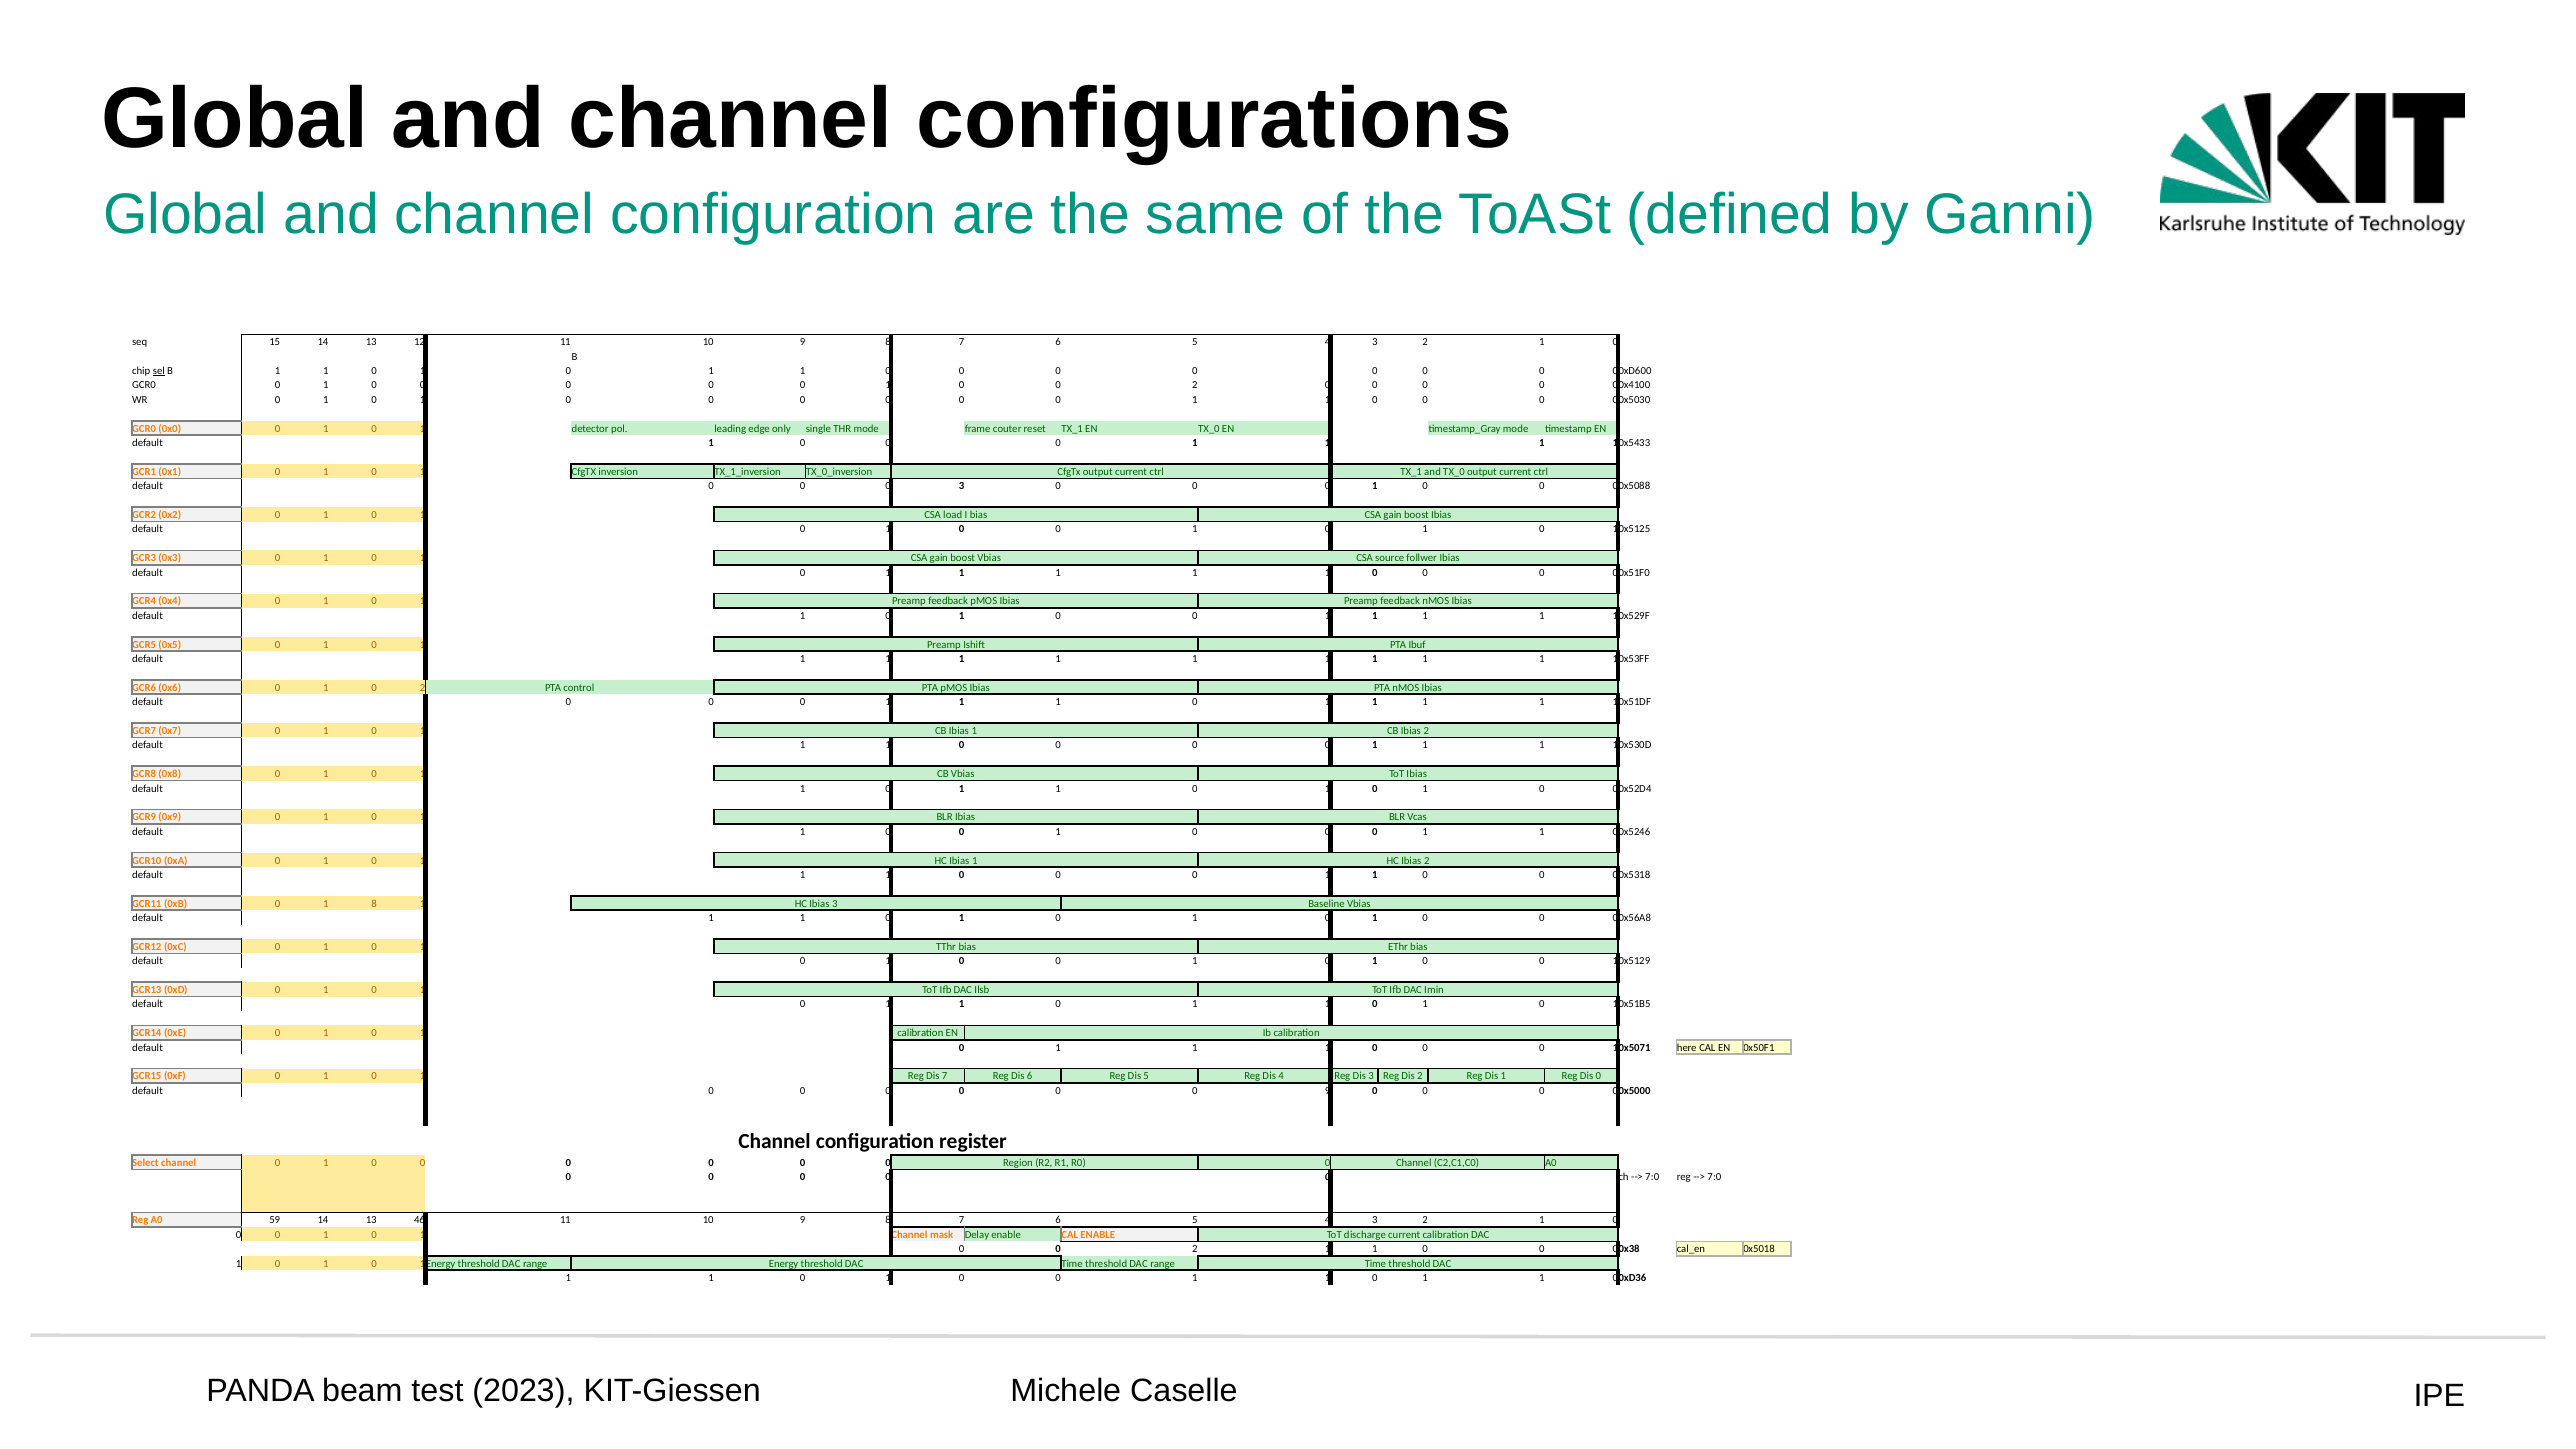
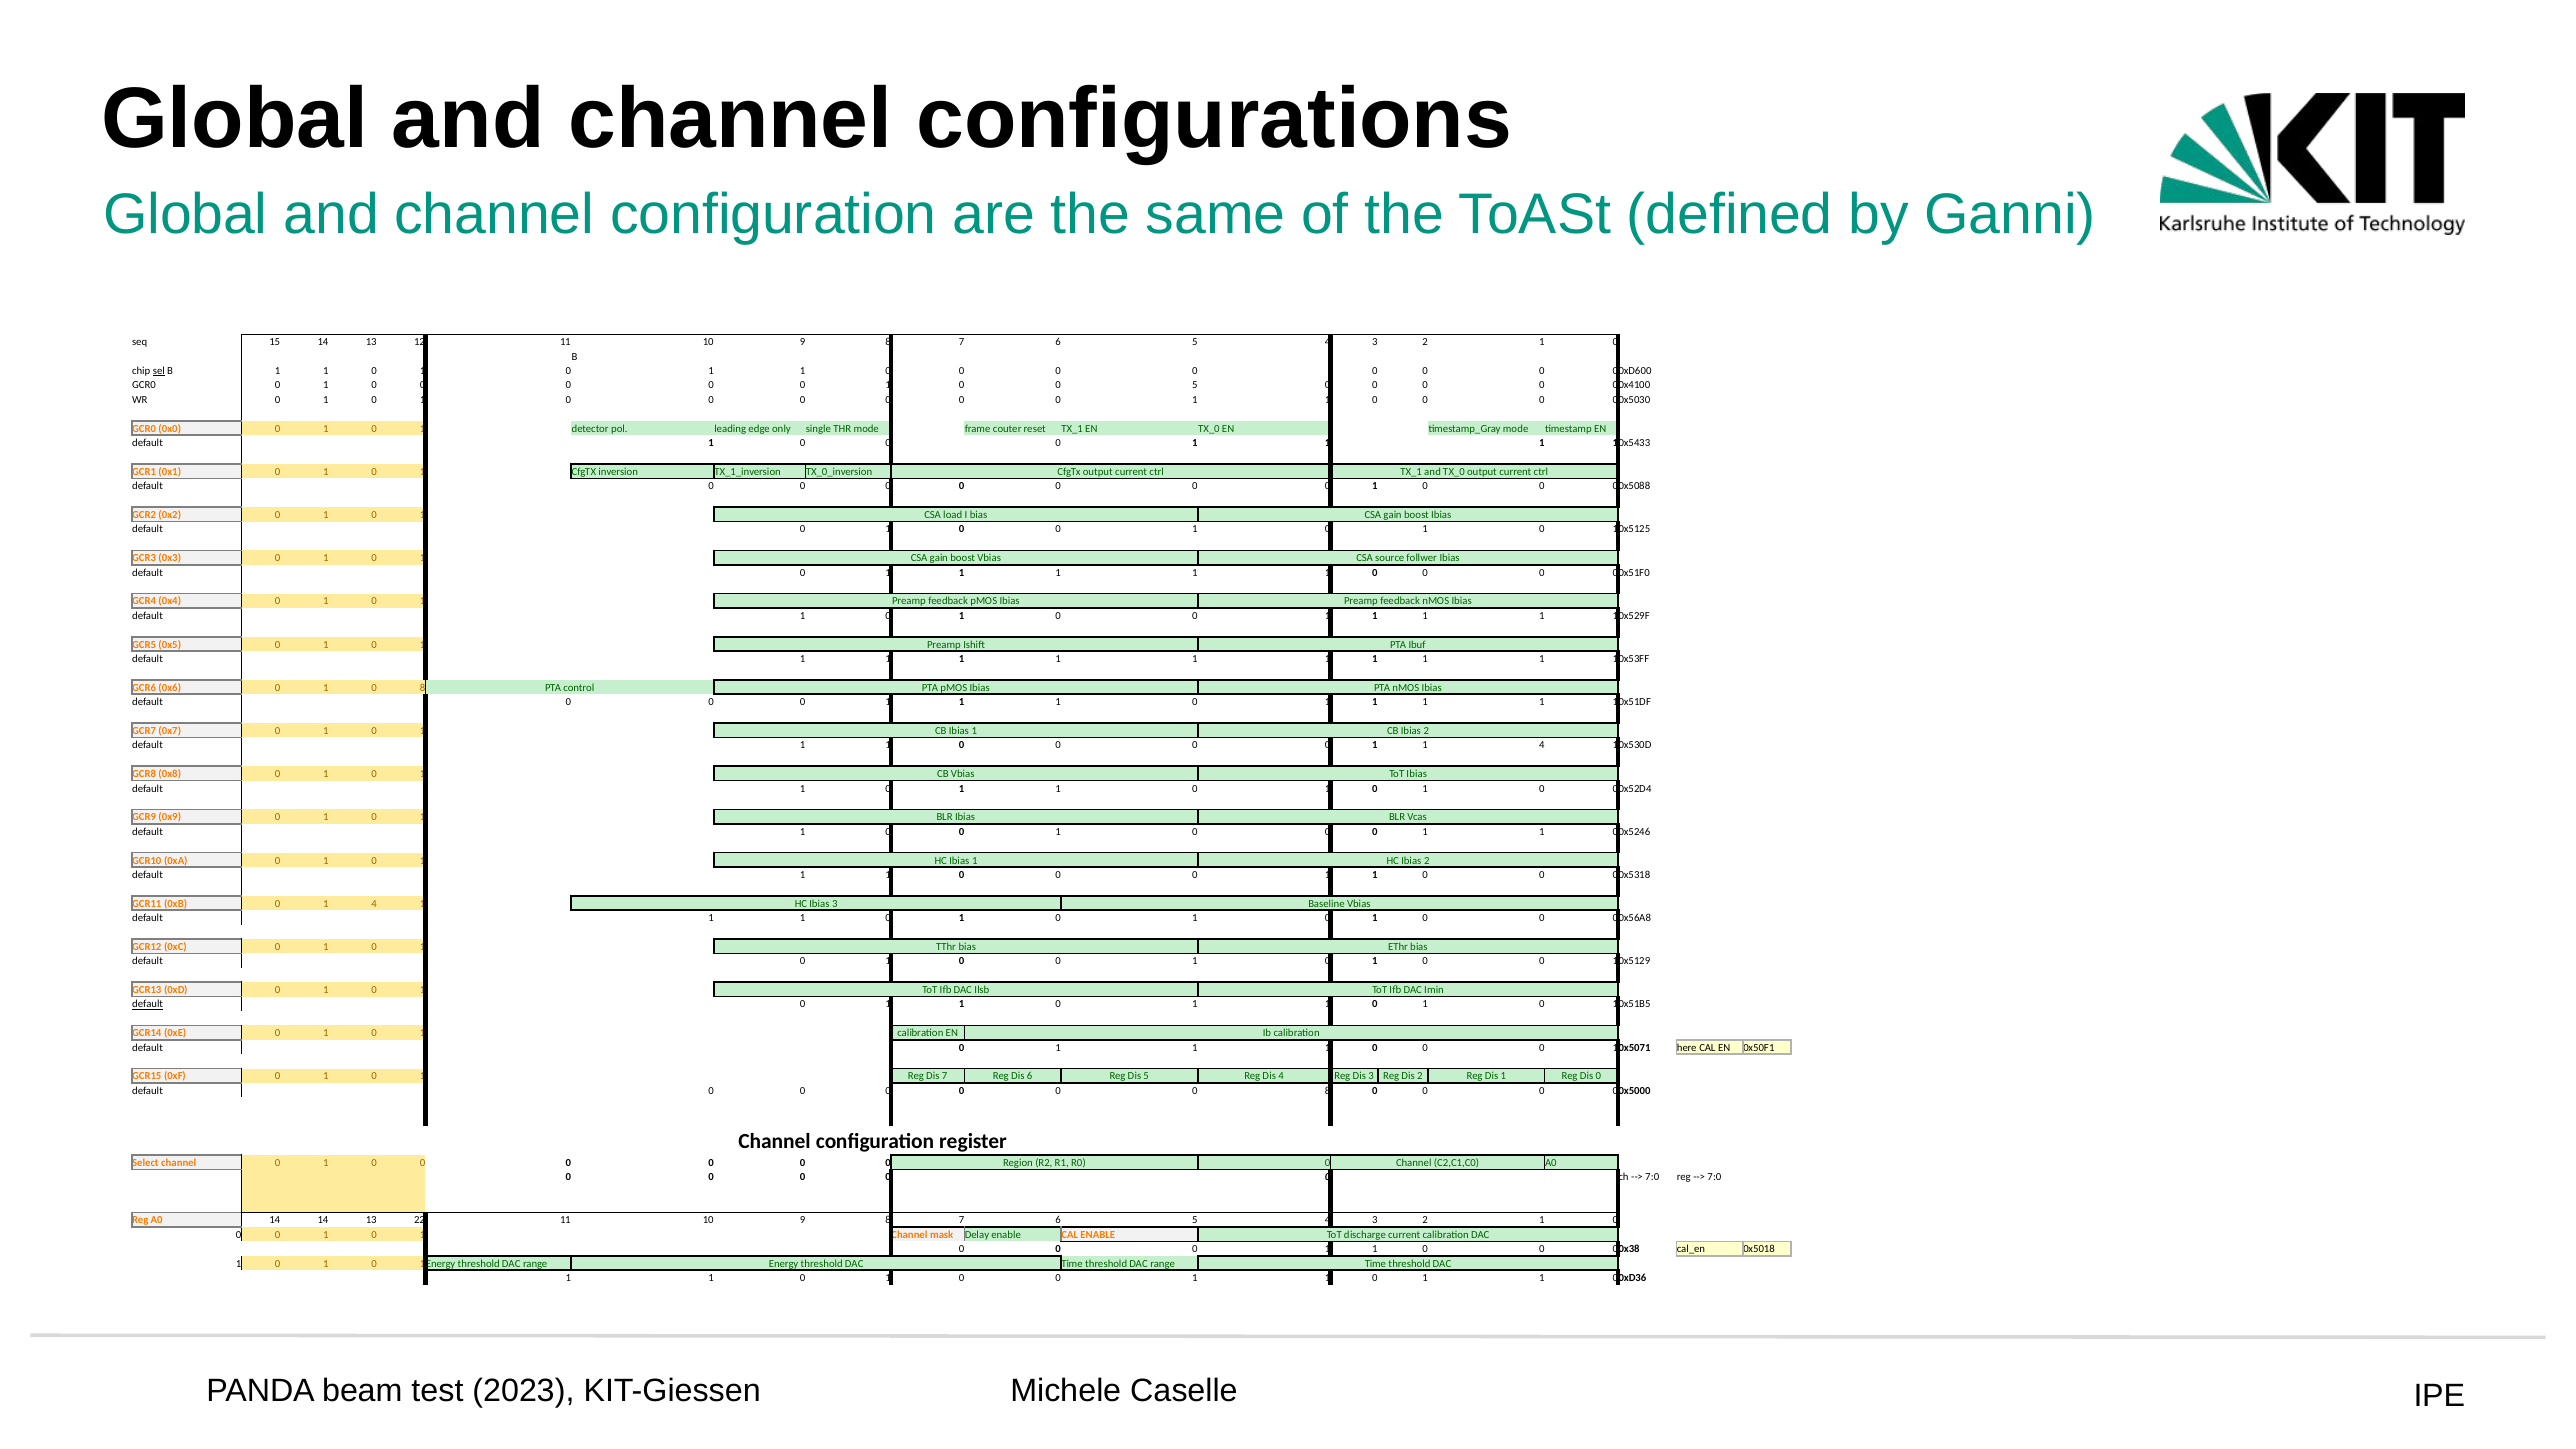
1 0 0 2: 2 -> 5 (1195, 385)
3: 3 -> 0 (962, 486)
1 0 2: 2 -> 8 (422, 688)
1: 1 -> 4 (1542, 746)
0 1 8: 8 -> 4 (374, 904)
default underline: none -> present (148, 1005)
0 0 9: 9 -> 8 (1328, 1091)
A0 59: 59 -> 14 (275, 1221)
46: 46 -> 22 (420, 1221)
2: 2 -> 0 (1195, 1250)
